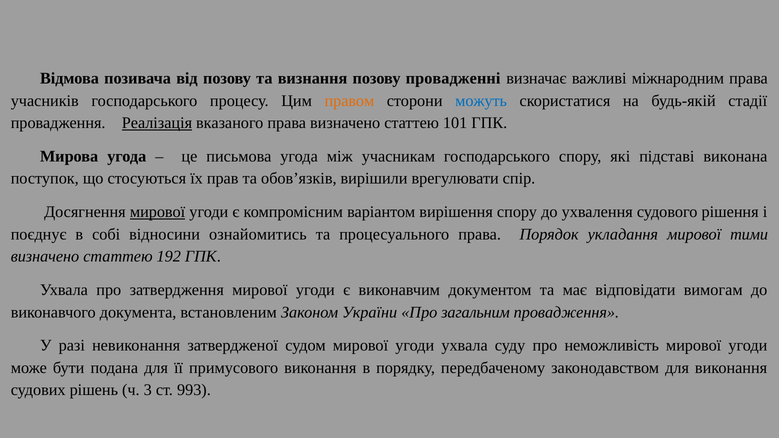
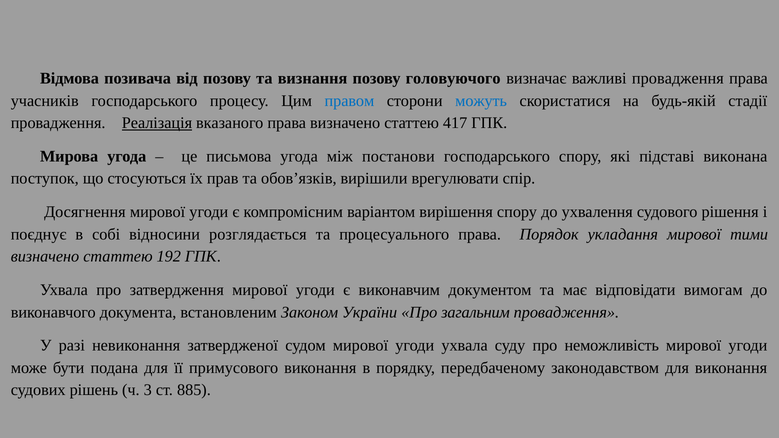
провадженні: провадженні -> головуючого (453, 78)
важливі міжнародним: міжнародним -> провадження (678, 78)
правом colour: orange -> blue (349, 101)
101: 101 -> 417 (455, 123)
учасникам: учасникам -> постанови (398, 156)
мирової underline: present -> none (158, 212)
ознайомитись: ознайомитись -> розглядається (258, 234)
993: 993 -> 885 (194, 390)
